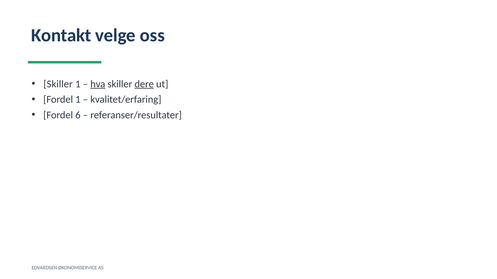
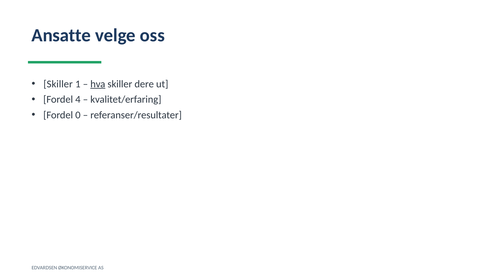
Kontakt: Kontakt -> Ansatte (61, 35)
dere underline: present -> none (144, 84)
Fordel 1: 1 -> 4 (78, 100)
6: 6 -> 0 (78, 115)
